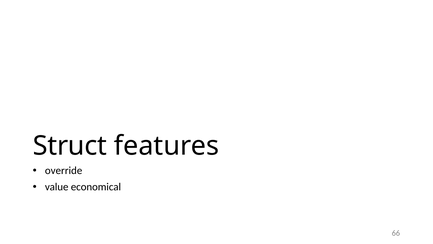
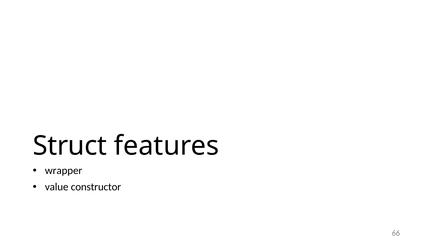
override: override -> wrapper (64, 170)
economical: economical -> constructor (96, 187)
